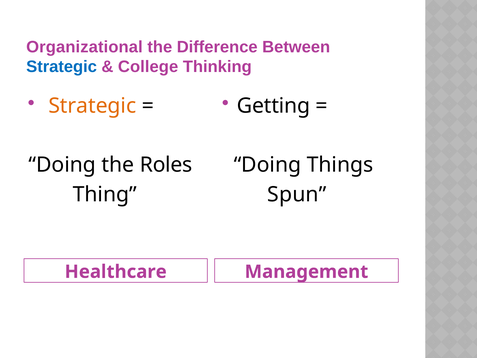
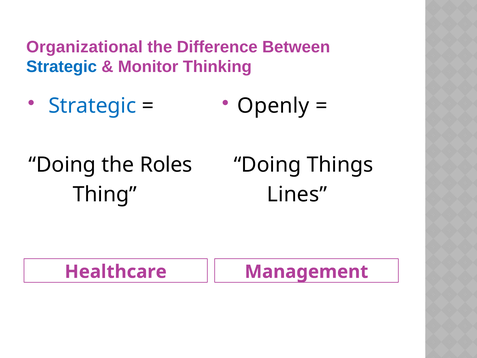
College: College -> Monitor (148, 67)
Strategic colour: orange -> blue (92, 106)
Getting: Getting -> Openly (273, 106)
Spun: Spun -> Lines (297, 194)
